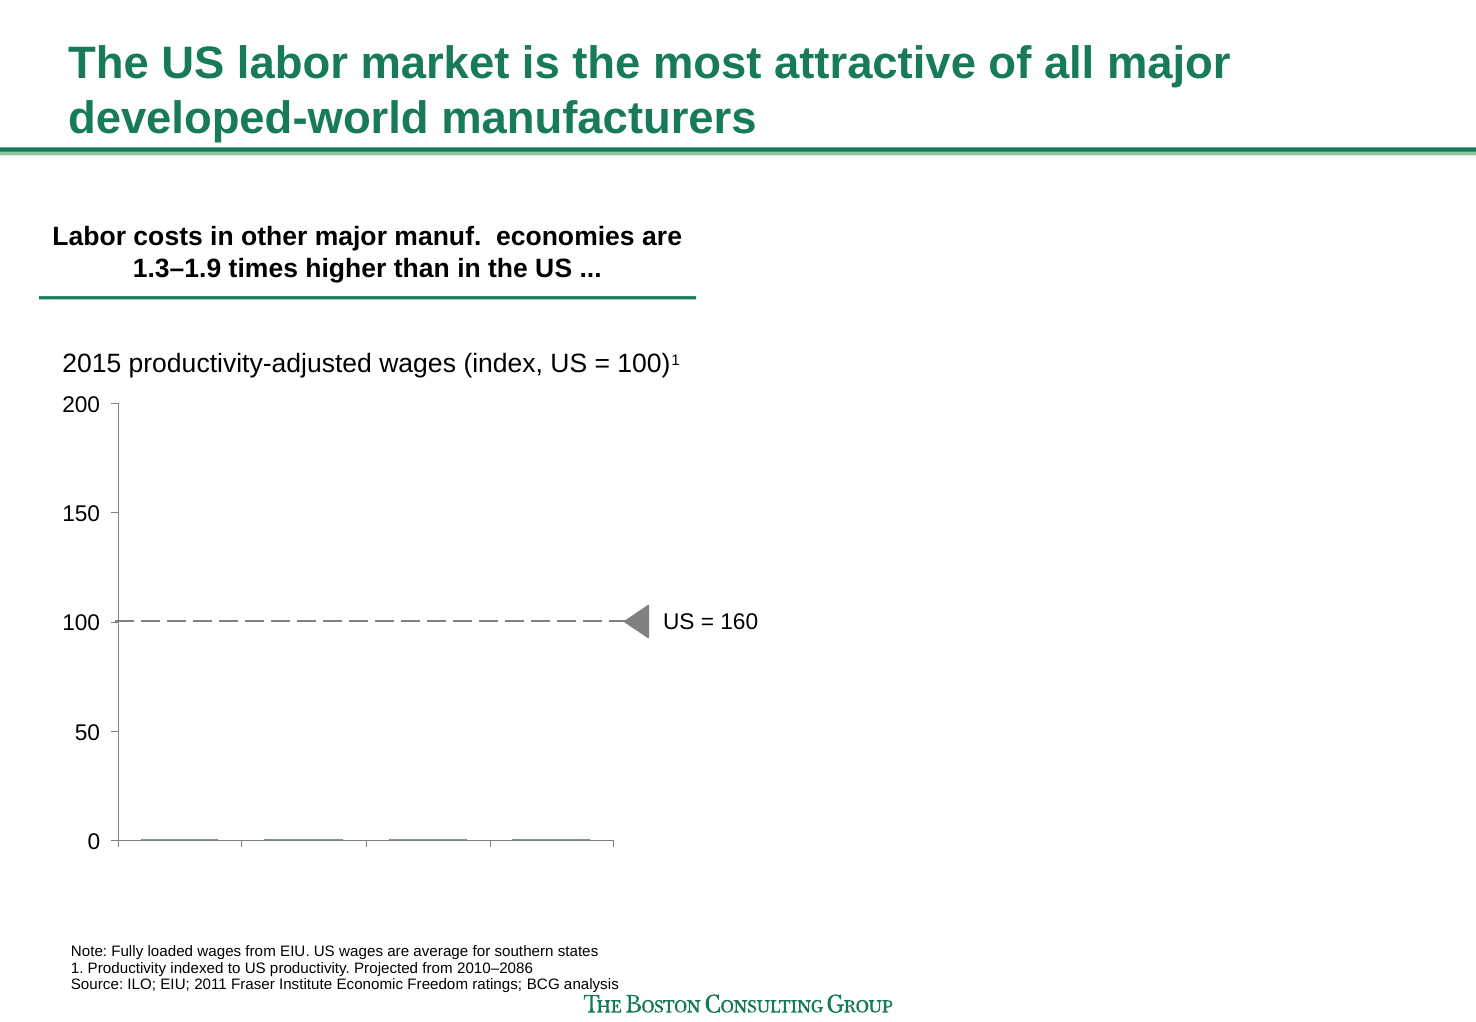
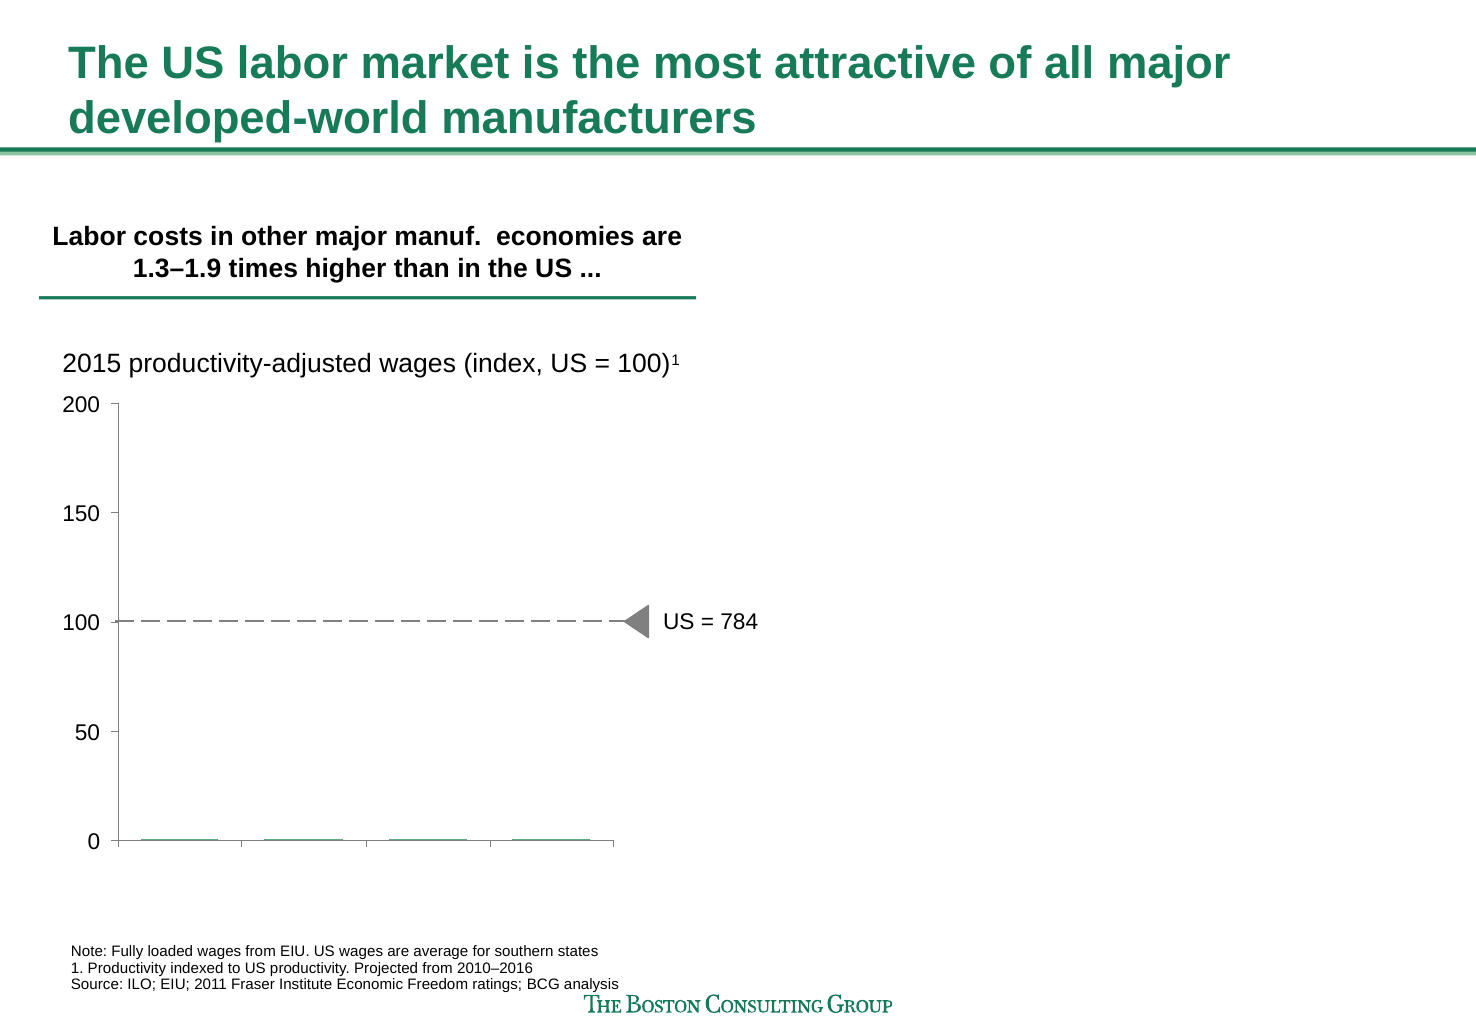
160: 160 -> 784 (739, 622)
2010–2086: 2010–2086 -> 2010–2016 (495, 968)
